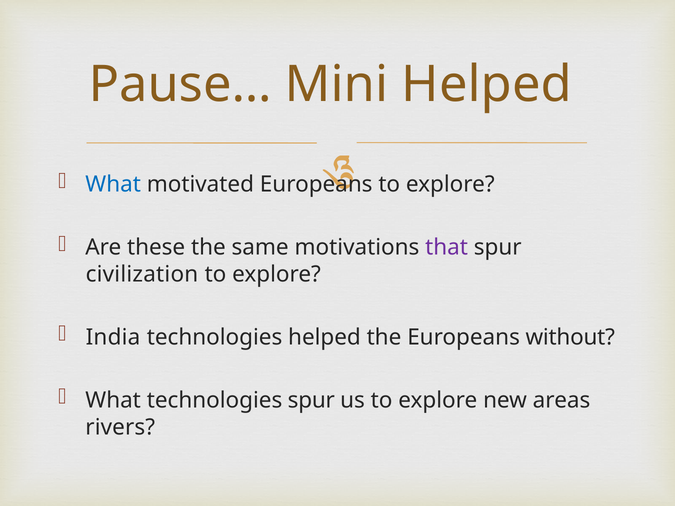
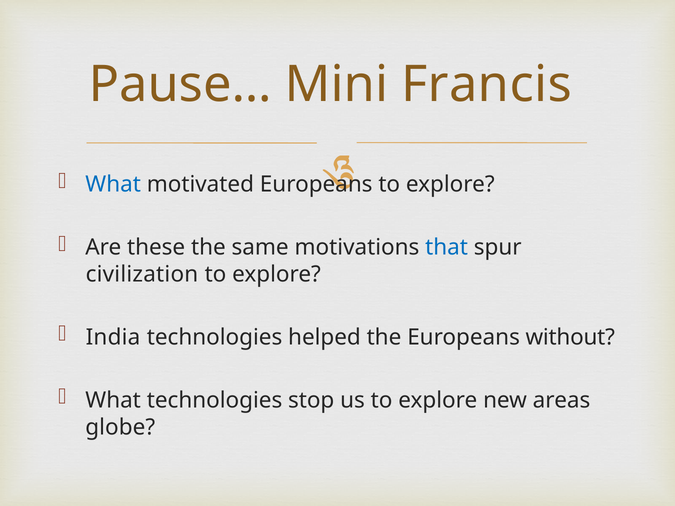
Mini Helped: Helped -> Francis (487, 85)
that colour: purple -> blue (447, 247)
technologies spur: spur -> stop (311, 400)
rivers: rivers -> globe (120, 427)
